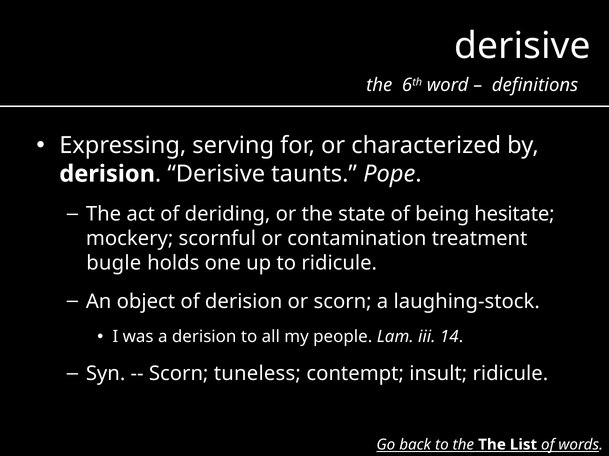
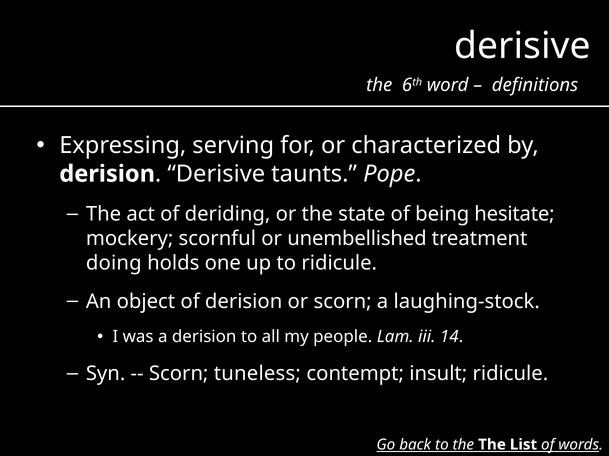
contamination: contamination -> unembellished (357, 239)
bugle: bugle -> doing (114, 263)
